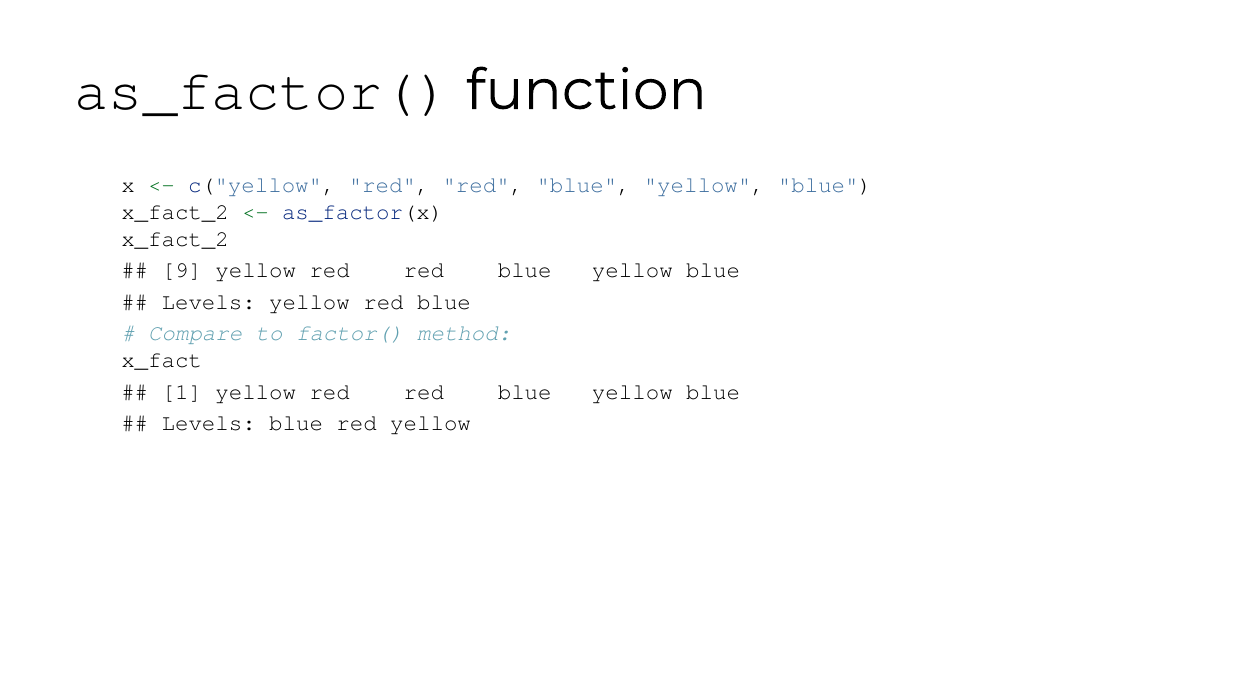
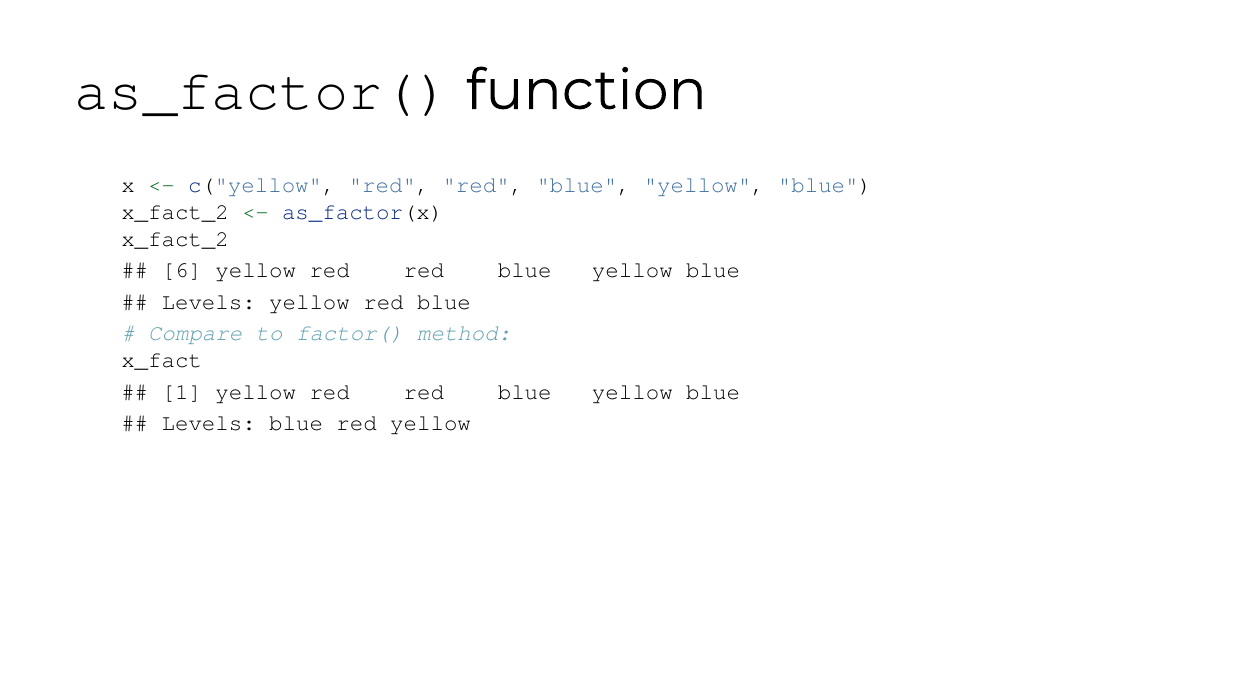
9: 9 -> 6 (182, 270)
